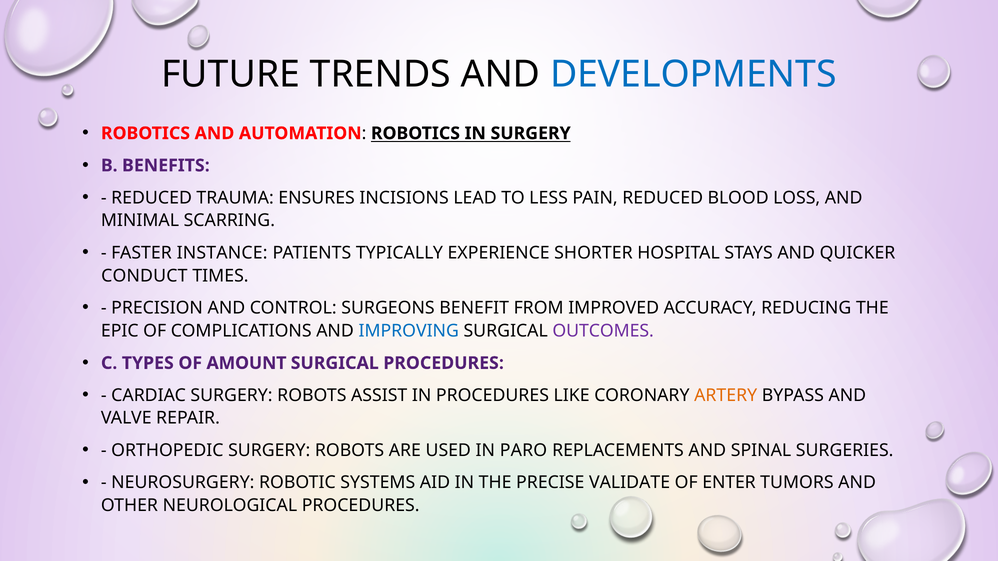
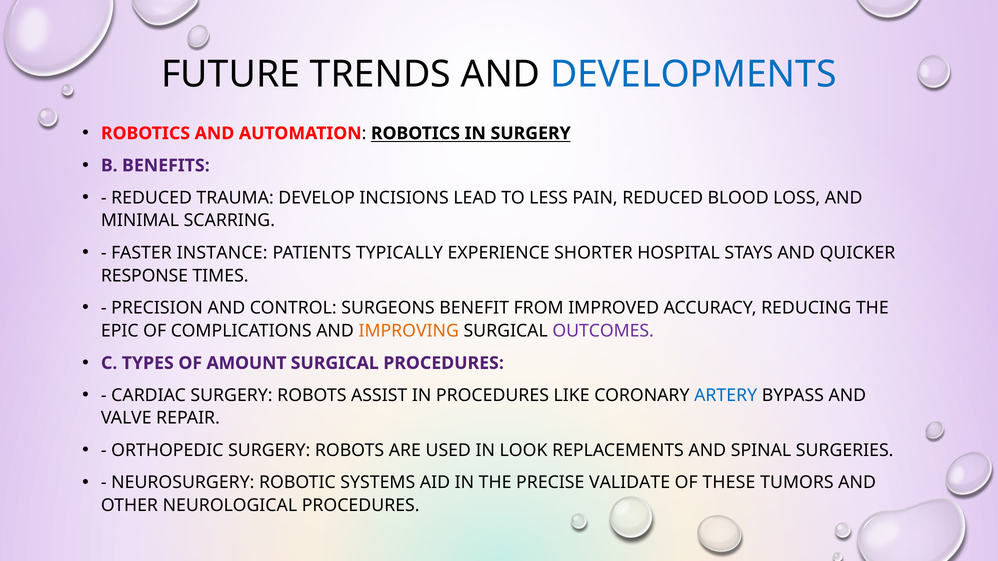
ENSURES: ENSURES -> DEVELOP (317, 198)
CONDUCT: CONDUCT -> RESPONSE (144, 276)
IMPROVING colour: blue -> orange (409, 331)
ARTERY colour: orange -> blue (726, 396)
PARO: PARO -> LOOK (524, 451)
ENTER: ENTER -> THESE (729, 483)
